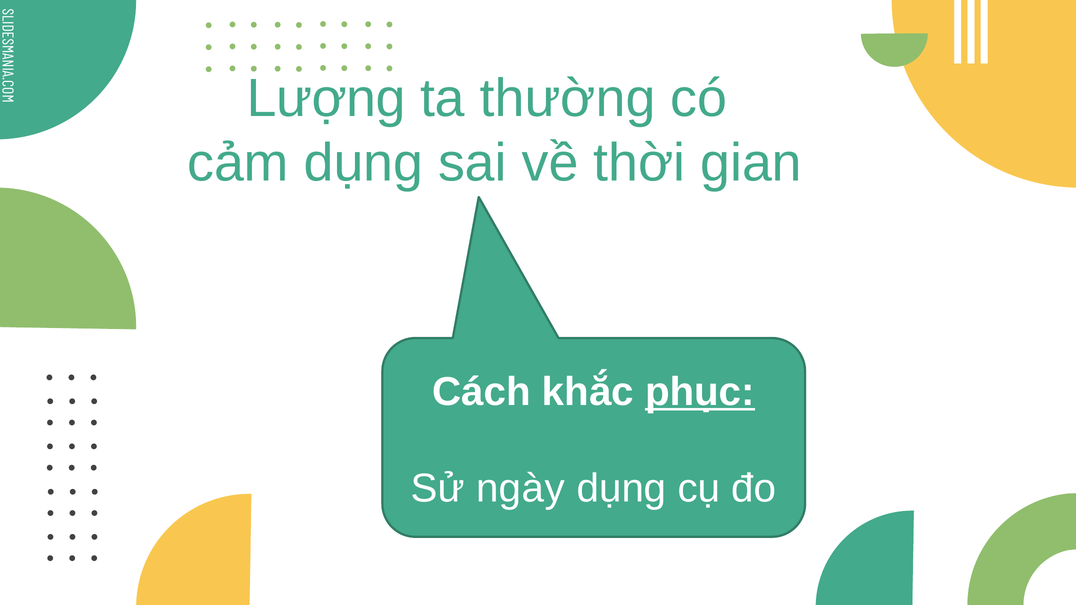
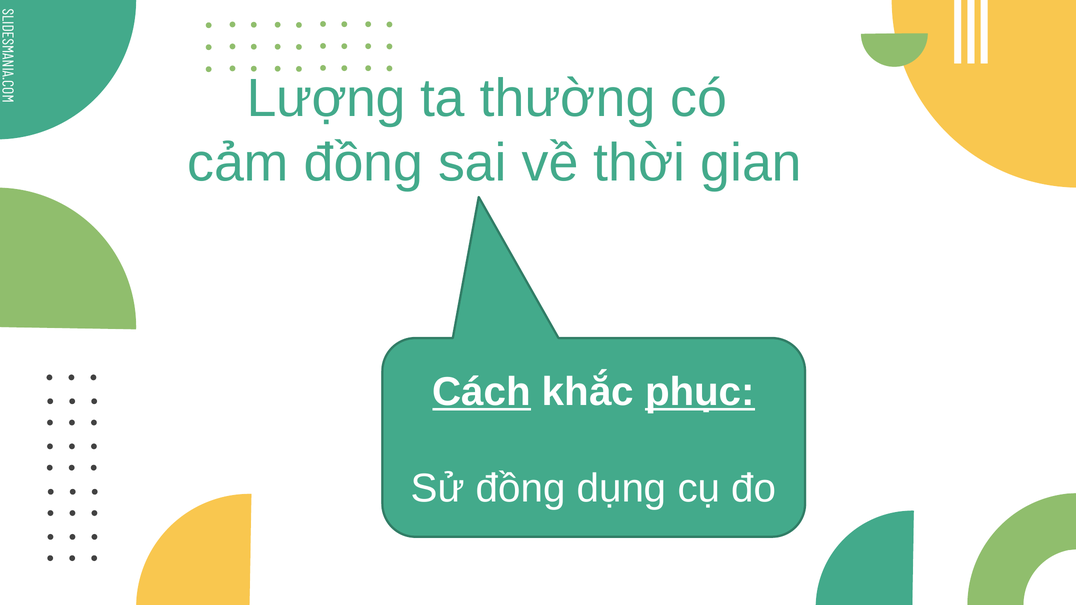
cảm dụng: dụng -> đồng (363, 163)
Cách underline: none -> present (482, 392)
Sử ngày: ngày -> đồng (521, 489)
